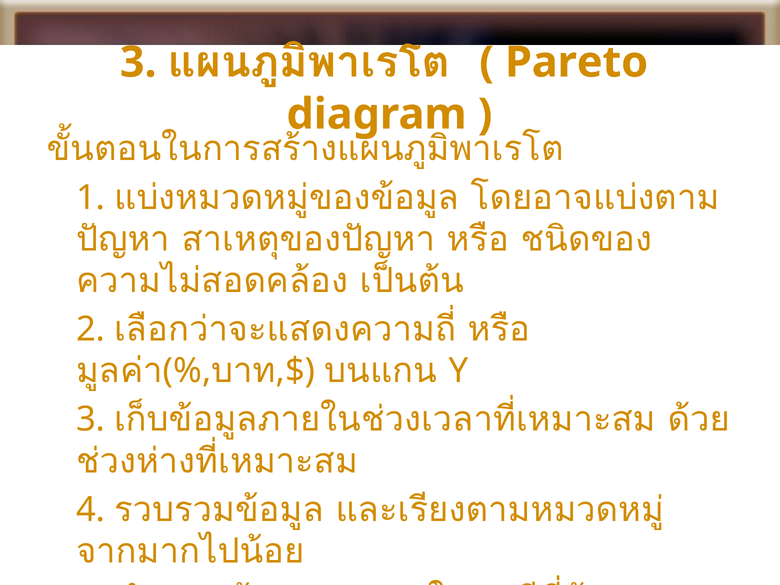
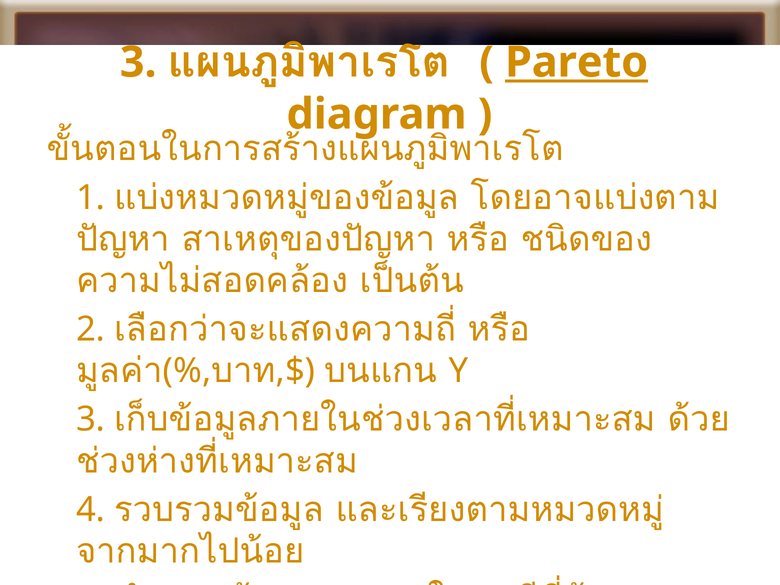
Pareto underline: none -> present (577, 62)
